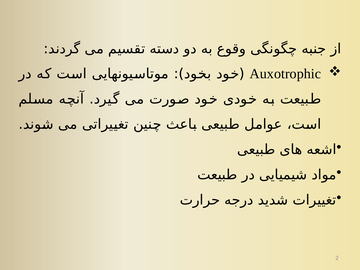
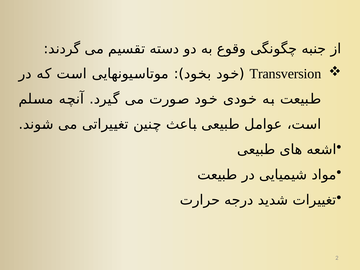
Auxotrophic: Auxotrophic -> Transversion (286, 74)
